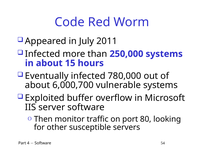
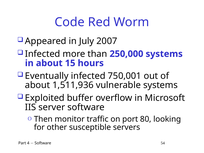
2011: 2011 -> 2007 (107, 41)
780,000: 780,000 -> 750,001 (125, 76)
6,000,700: 6,000,700 -> 1,511,936 (73, 85)
